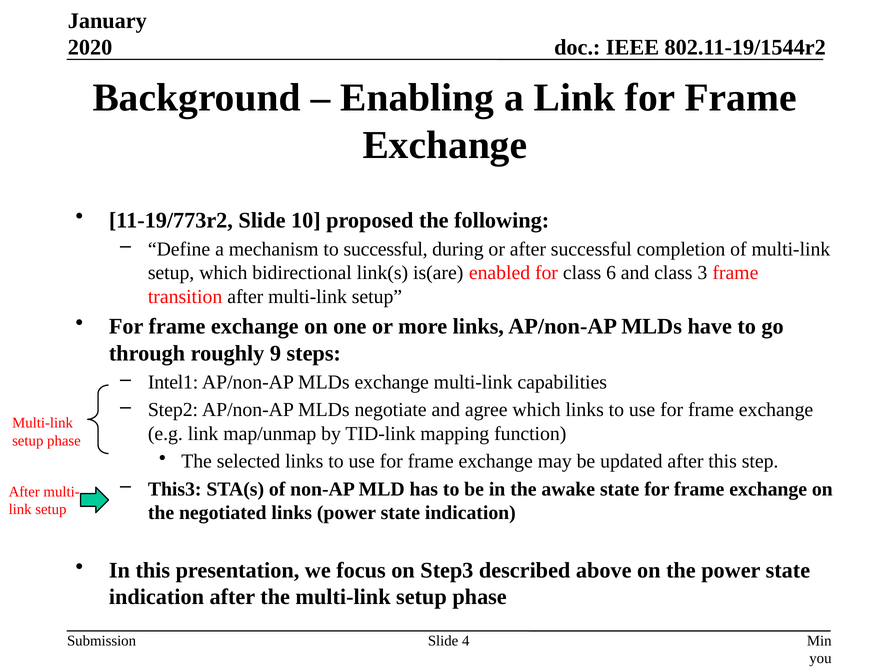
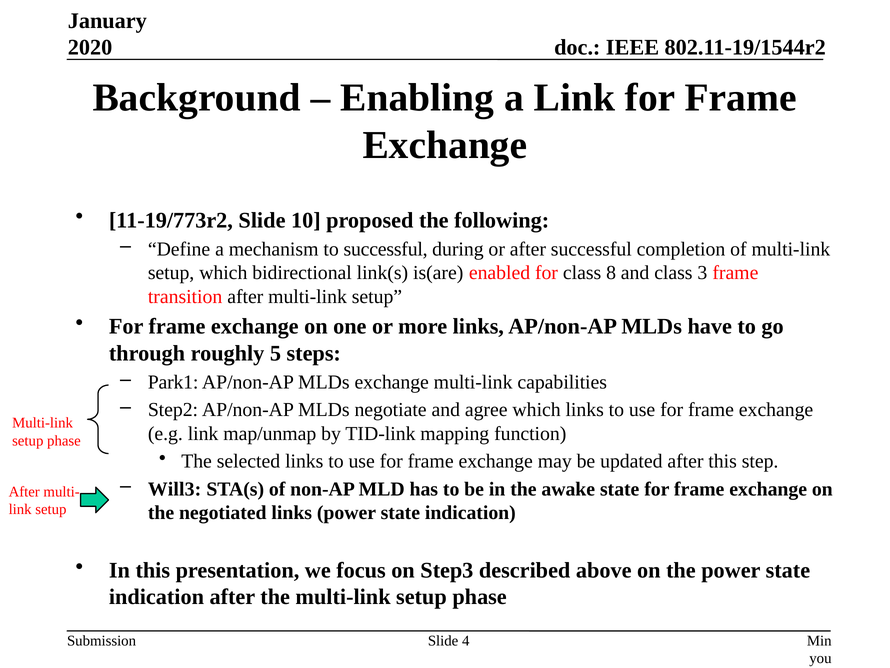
6: 6 -> 8 (611, 273)
9: 9 -> 5 (275, 353)
Intel1: Intel1 -> Park1 (173, 382)
This3: This3 -> Will3 (175, 489)
